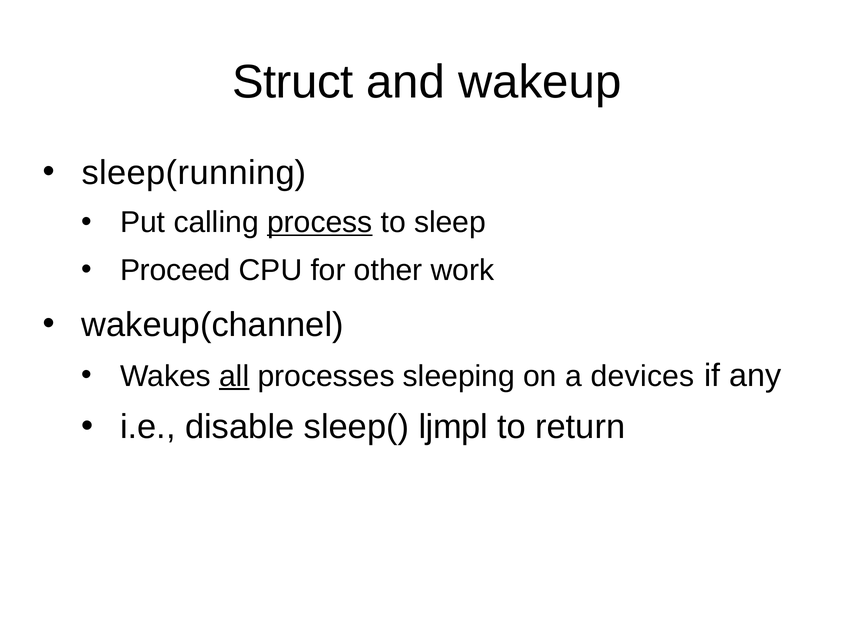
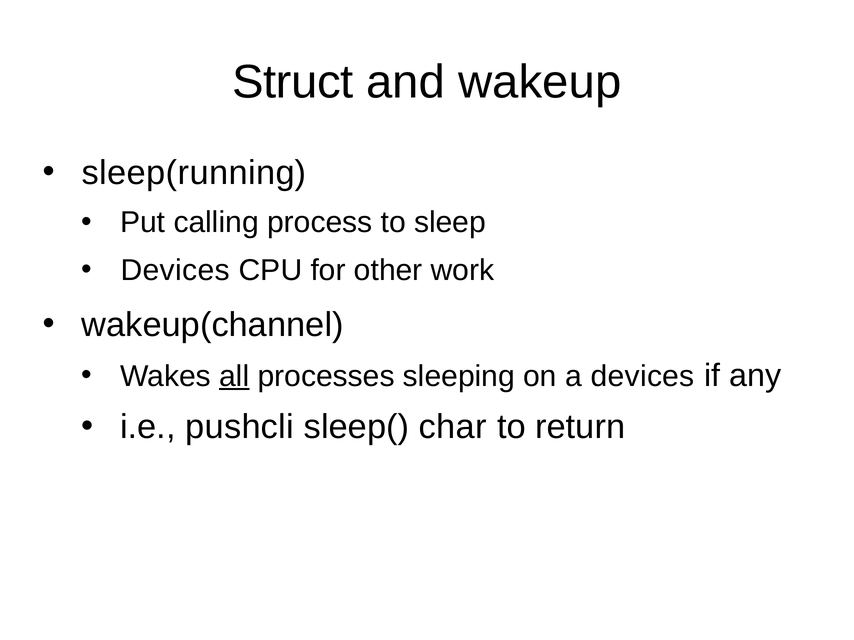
process underline: present -> none (320, 223)
Proceed: Proceed -> Devices (175, 270)
disable: disable -> pushcli (240, 427)
ljmpl: ljmpl -> char (453, 427)
